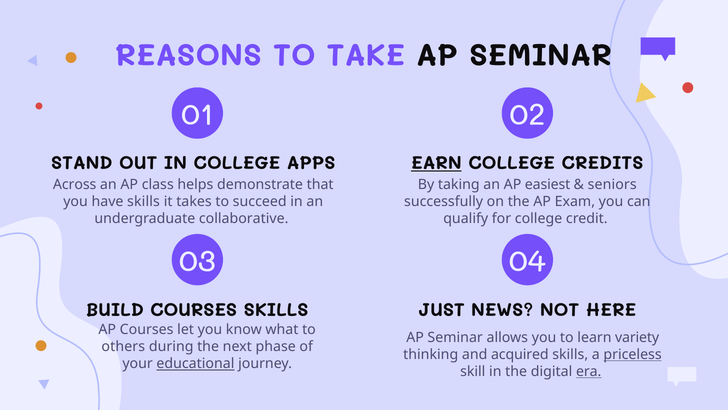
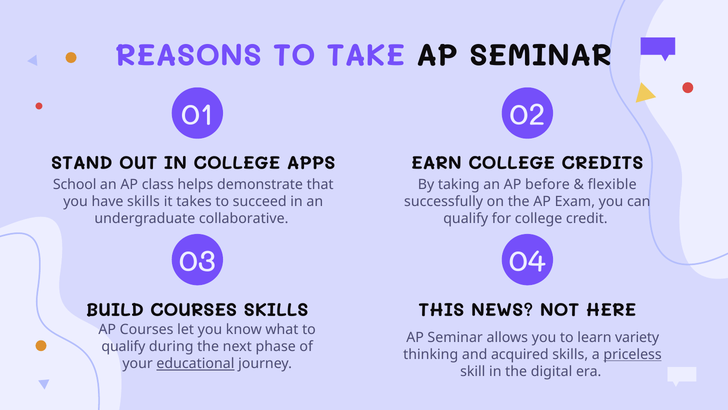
EARN underline: present -> none (436, 163)
Across: Across -> School (75, 184)
easiest: easiest -> before (547, 184)
seniors: seniors -> flexible (612, 184)
JUST: JUST -> THIS (441, 310)
others: others -> qualify (123, 346)
era underline: present -> none (589, 371)
